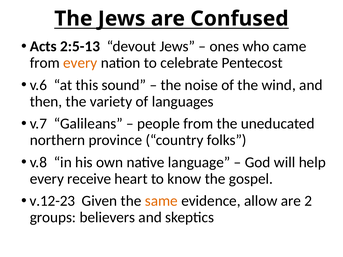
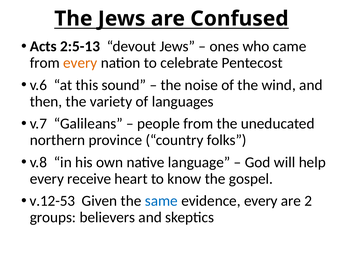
v.12-23: v.12-23 -> v.12-53 (52, 201)
same colour: orange -> blue (161, 201)
evidence allow: allow -> every (261, 201)
